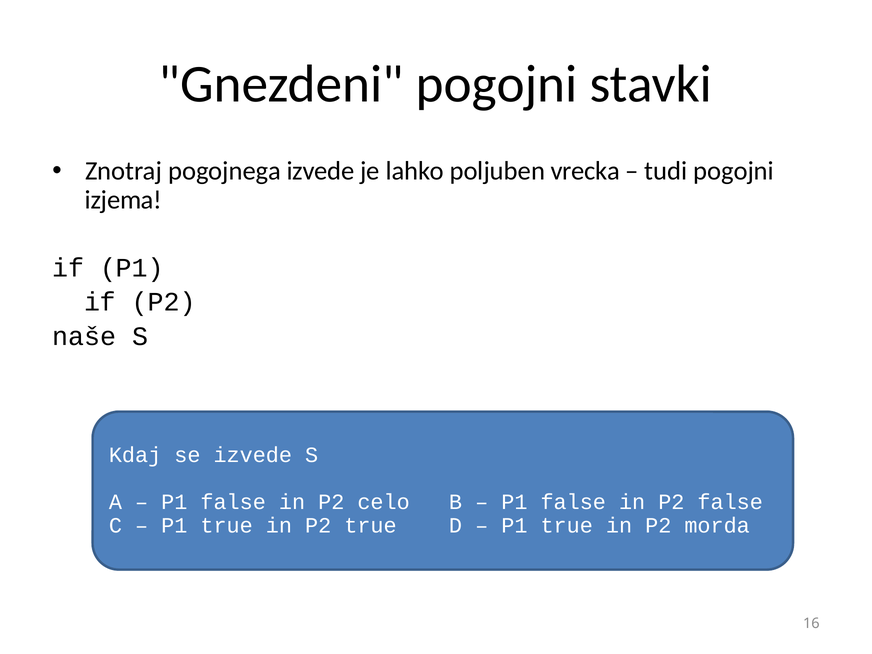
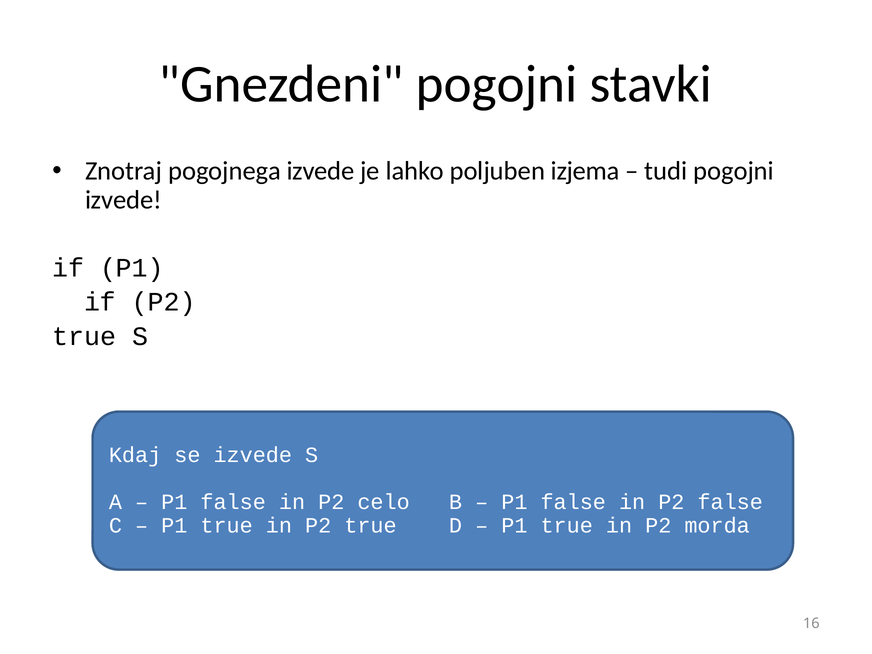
vrecka: vrecka -> izjema (585, 171)
izjema: izjema -> izvede (123, 200)
naše: naše -> true (84, 336)
